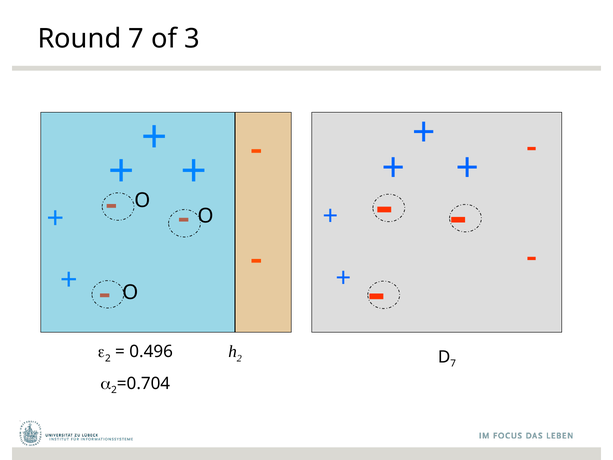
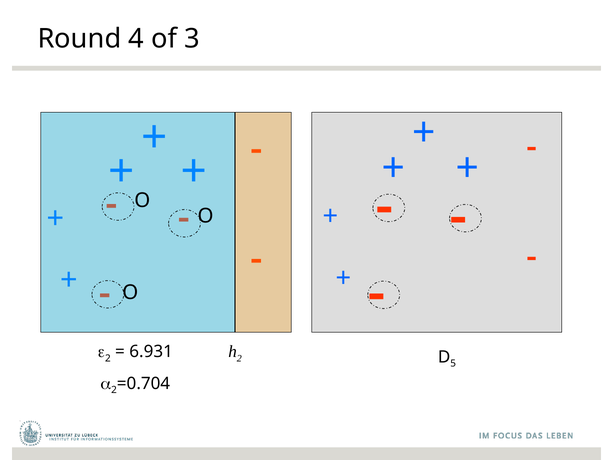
Round 7: 7 -> 4 (136, 39)
0.496: 0.496 -> 6.931 (151, 352)
7: 7 -> 5 (453, 363)
